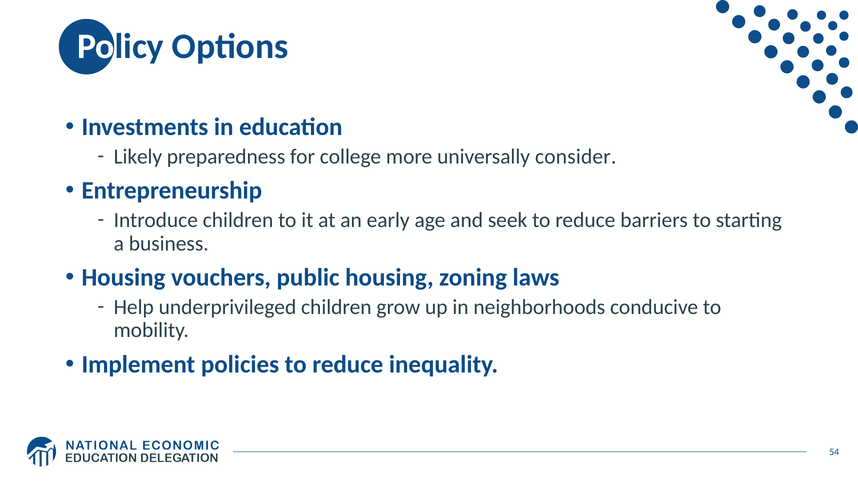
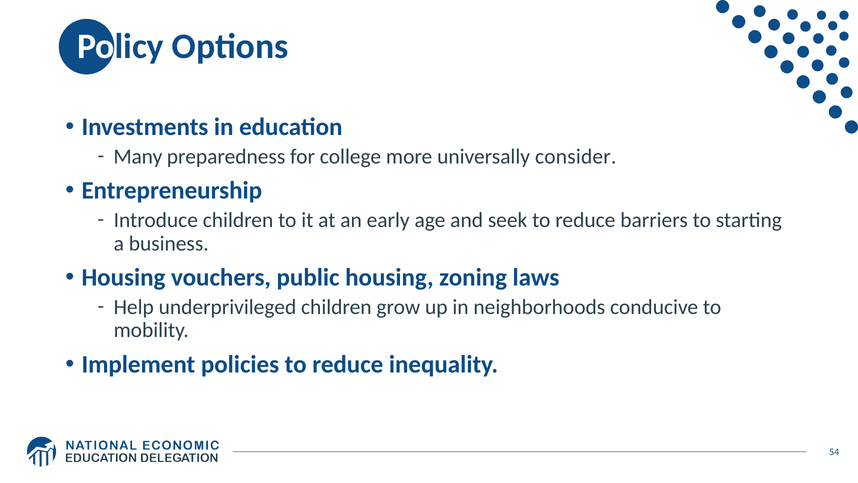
Likely: Likely -> Many (138, 157)
